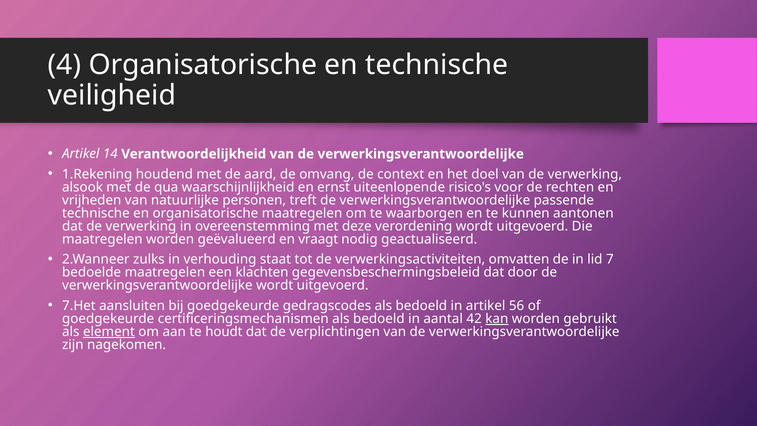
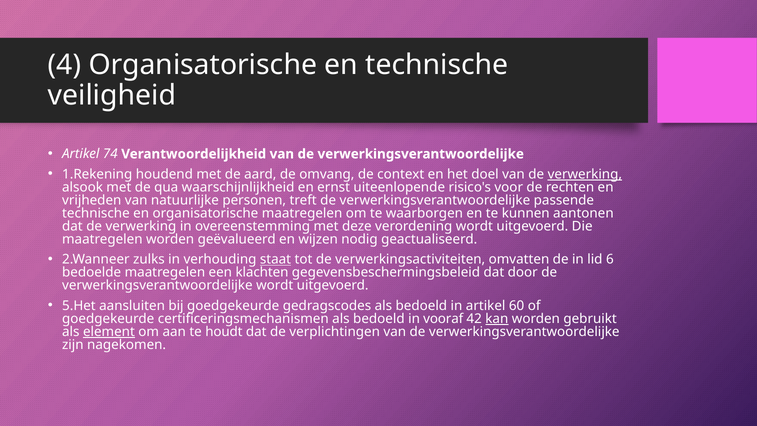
14: 14 -> 74 (110, 154)
verwerking underline: none -> present (585, 174)
vraagt: vraagt -> wijzen (318, 239)
staat underline: none -> present (275, 259)
7: 7 -> 6 (610, 259)
7.Het: 7.Het -> 5.Het (79, 306)
56: 56 -> 60 (517, 306)
aantal: aantal -> vooraf (443, 319)
